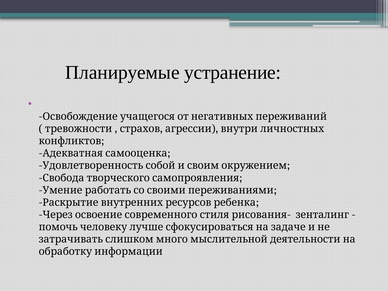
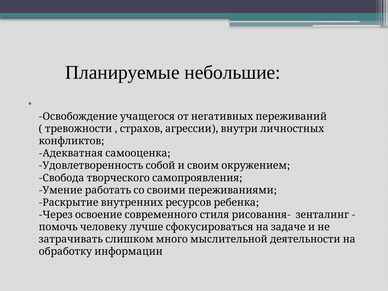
устранение: устранение -> небольшие (233, 72)
